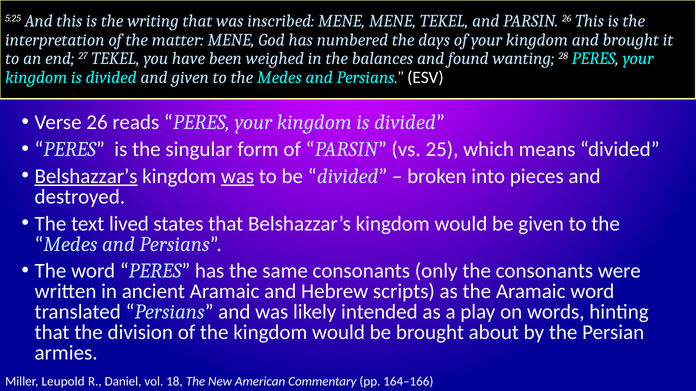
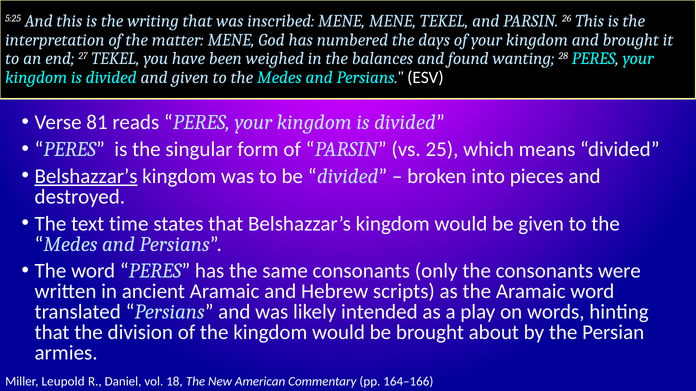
Verse 26: 26 -> 81 (97, 123)
was underline: present -> none (238, 177)
lived: lived -> time (129, 224)
